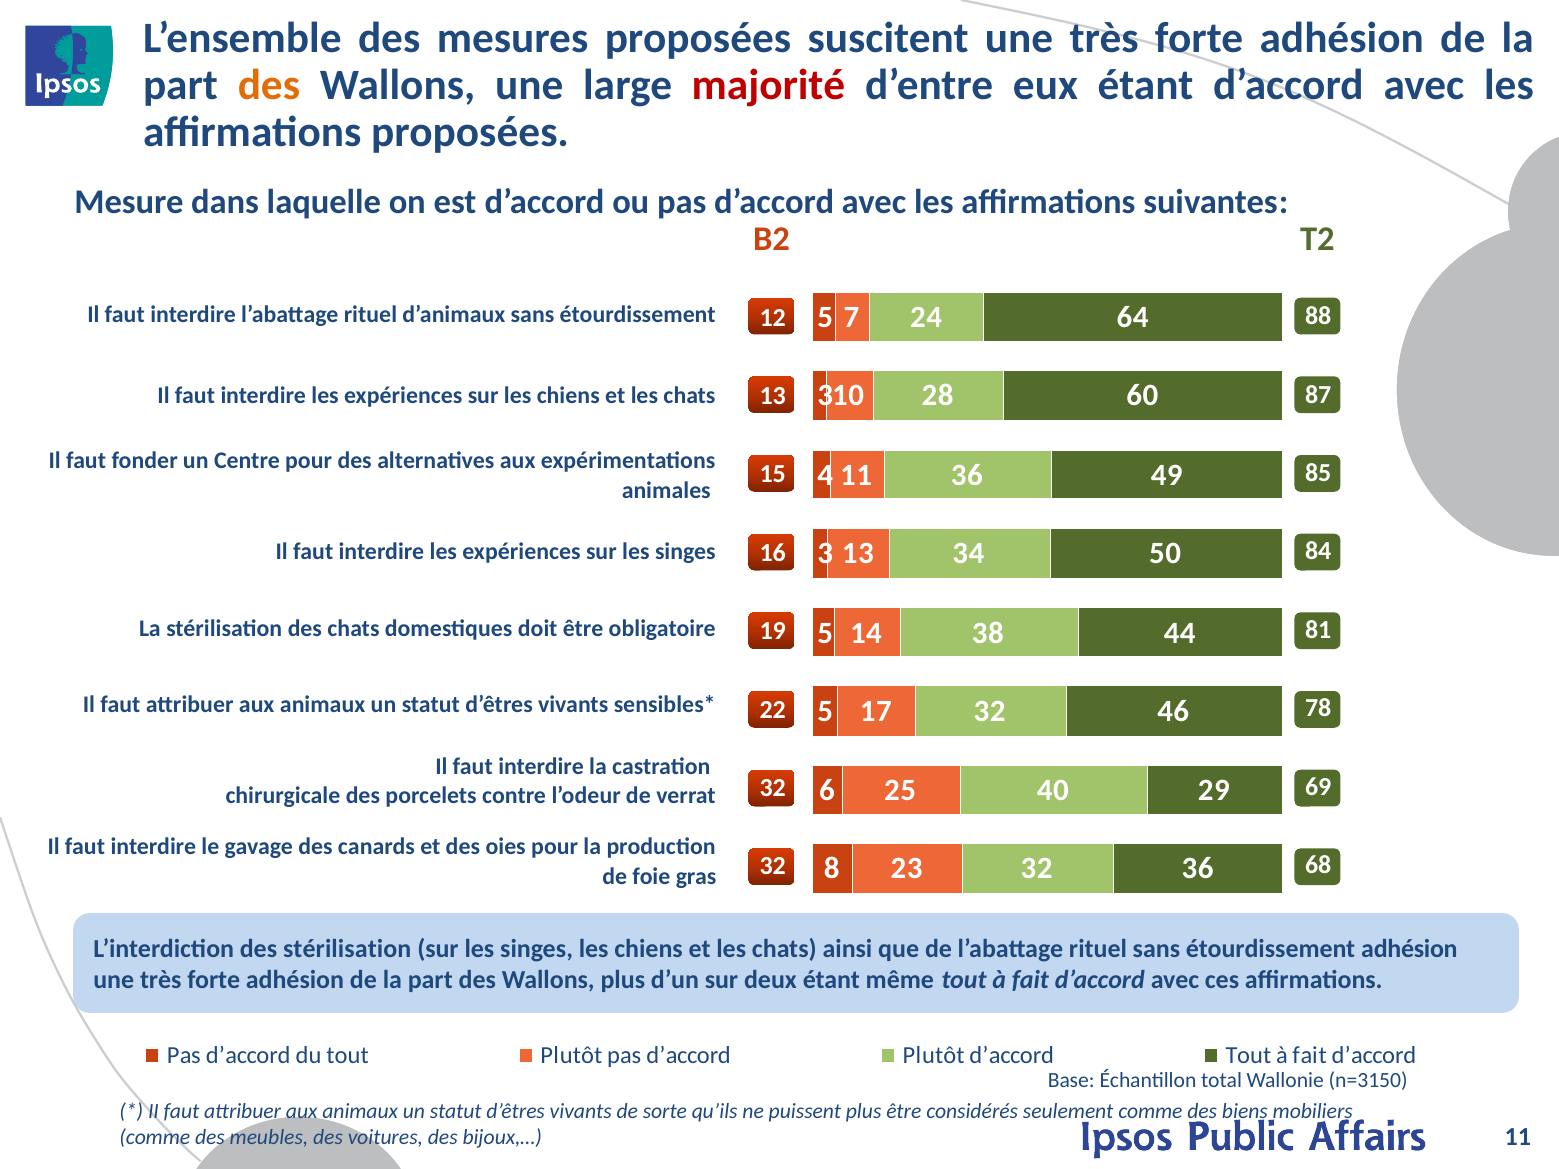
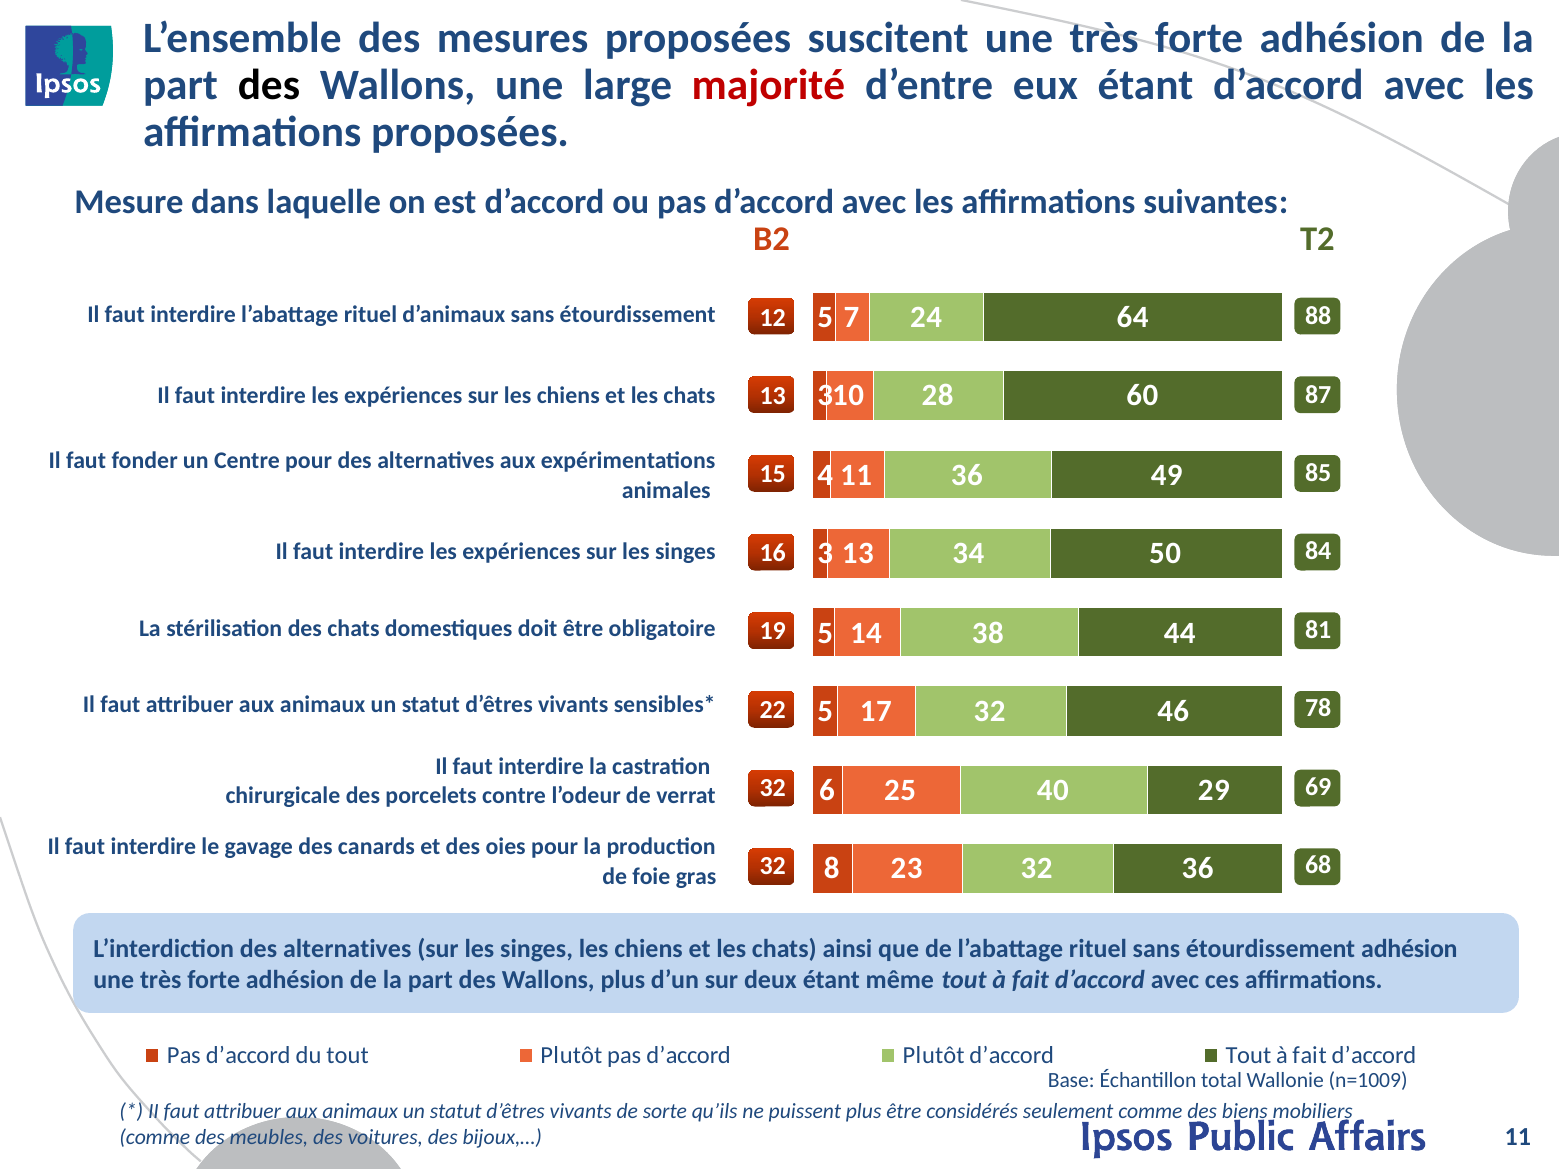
des colour: orange -> black (269, 85)
L’interdiction des stérilisation: stérilisation -> alternatives (347, 949)
n=3150: n=3150 -> n=1009 (1368, 1081)
